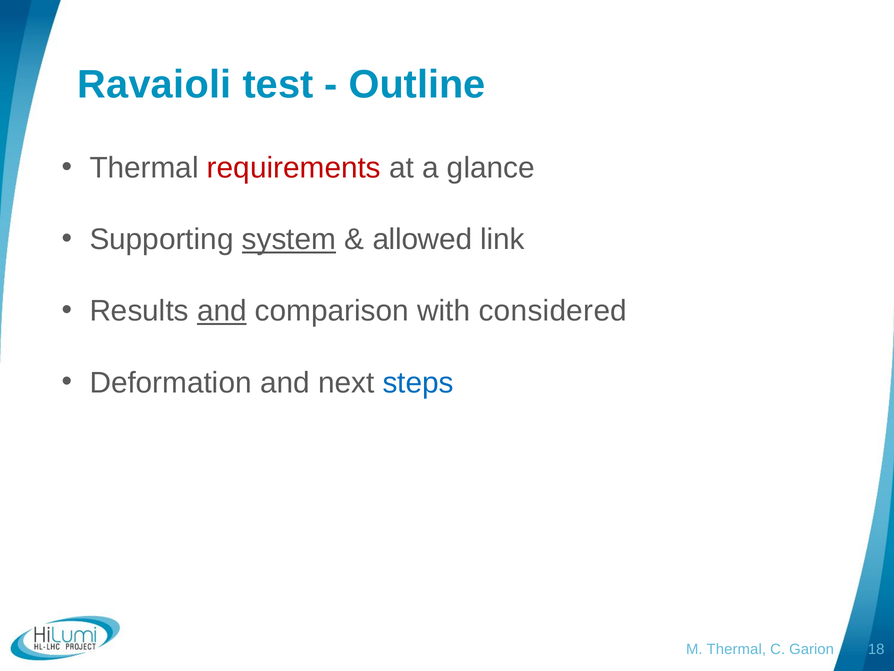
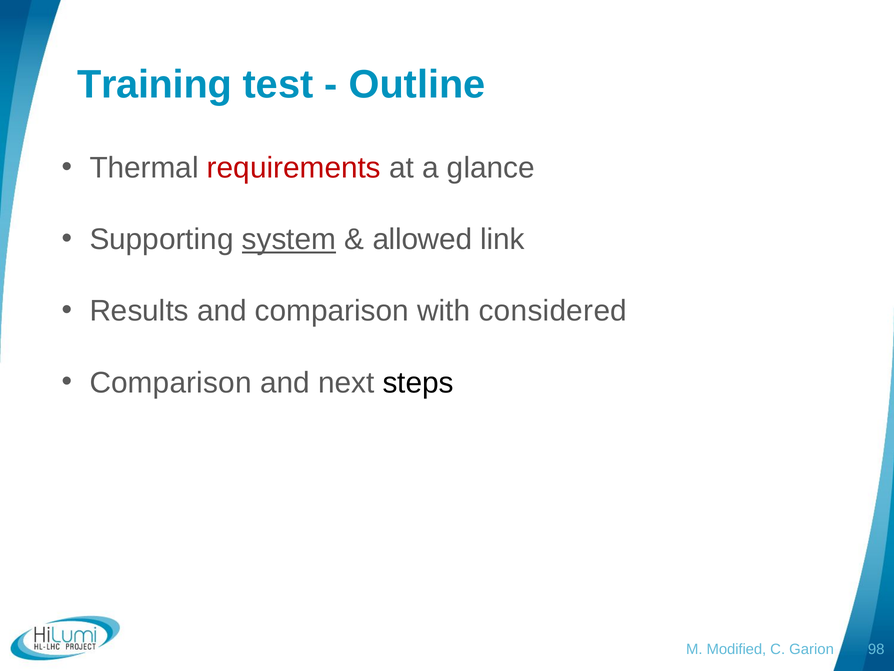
Ravaioli: Ravaioli -> Training (155, 85)
and underline: present -> none (222, 311)
Deformation: Deformation -> Comparison (171, 382)
steps colour: blue -> black (418, 382)
M Thermal: Thermal -> Modified (736, 649)
18: 18 -> 98 (876, 649)
